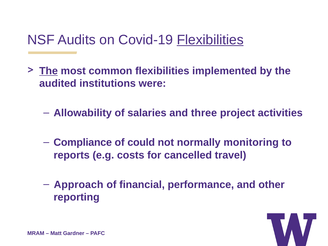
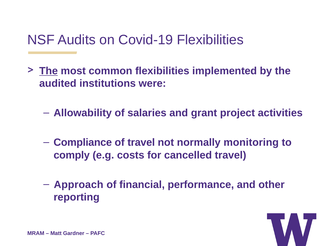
Flexibilities underline: present -> none (210, 40)
three: three -> grant (204, 113)
of could: could -> travel (141, 143)
reports: reports -> comply (72, 155)
